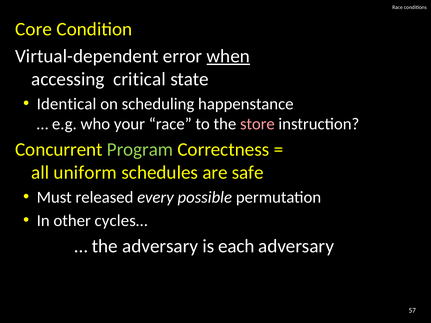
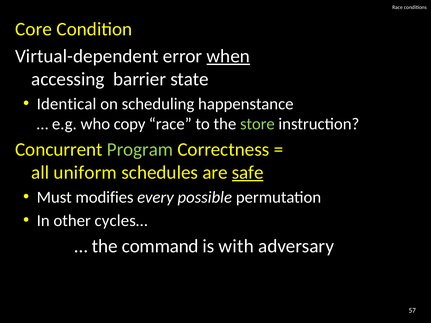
critical: critical -> barrier (140, 79)
your: your -> copy (130, 124)
store colour: pink -> light green (257, 124)
safe underline: none -> present (248, 173)
released: released -> modifies (104, 197)
the adversary: adversary -> command (160, 246)
each: each -> with (236, 246)
